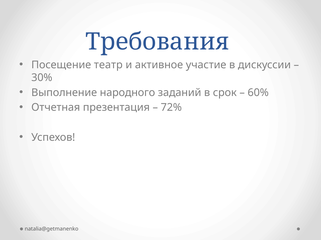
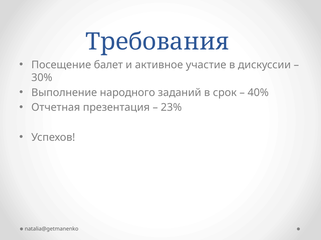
театр: театр -> балет (108, 65)
60%: 60% -> 40% (258, 93)
72%: 72% -> 23% (171, 108)
